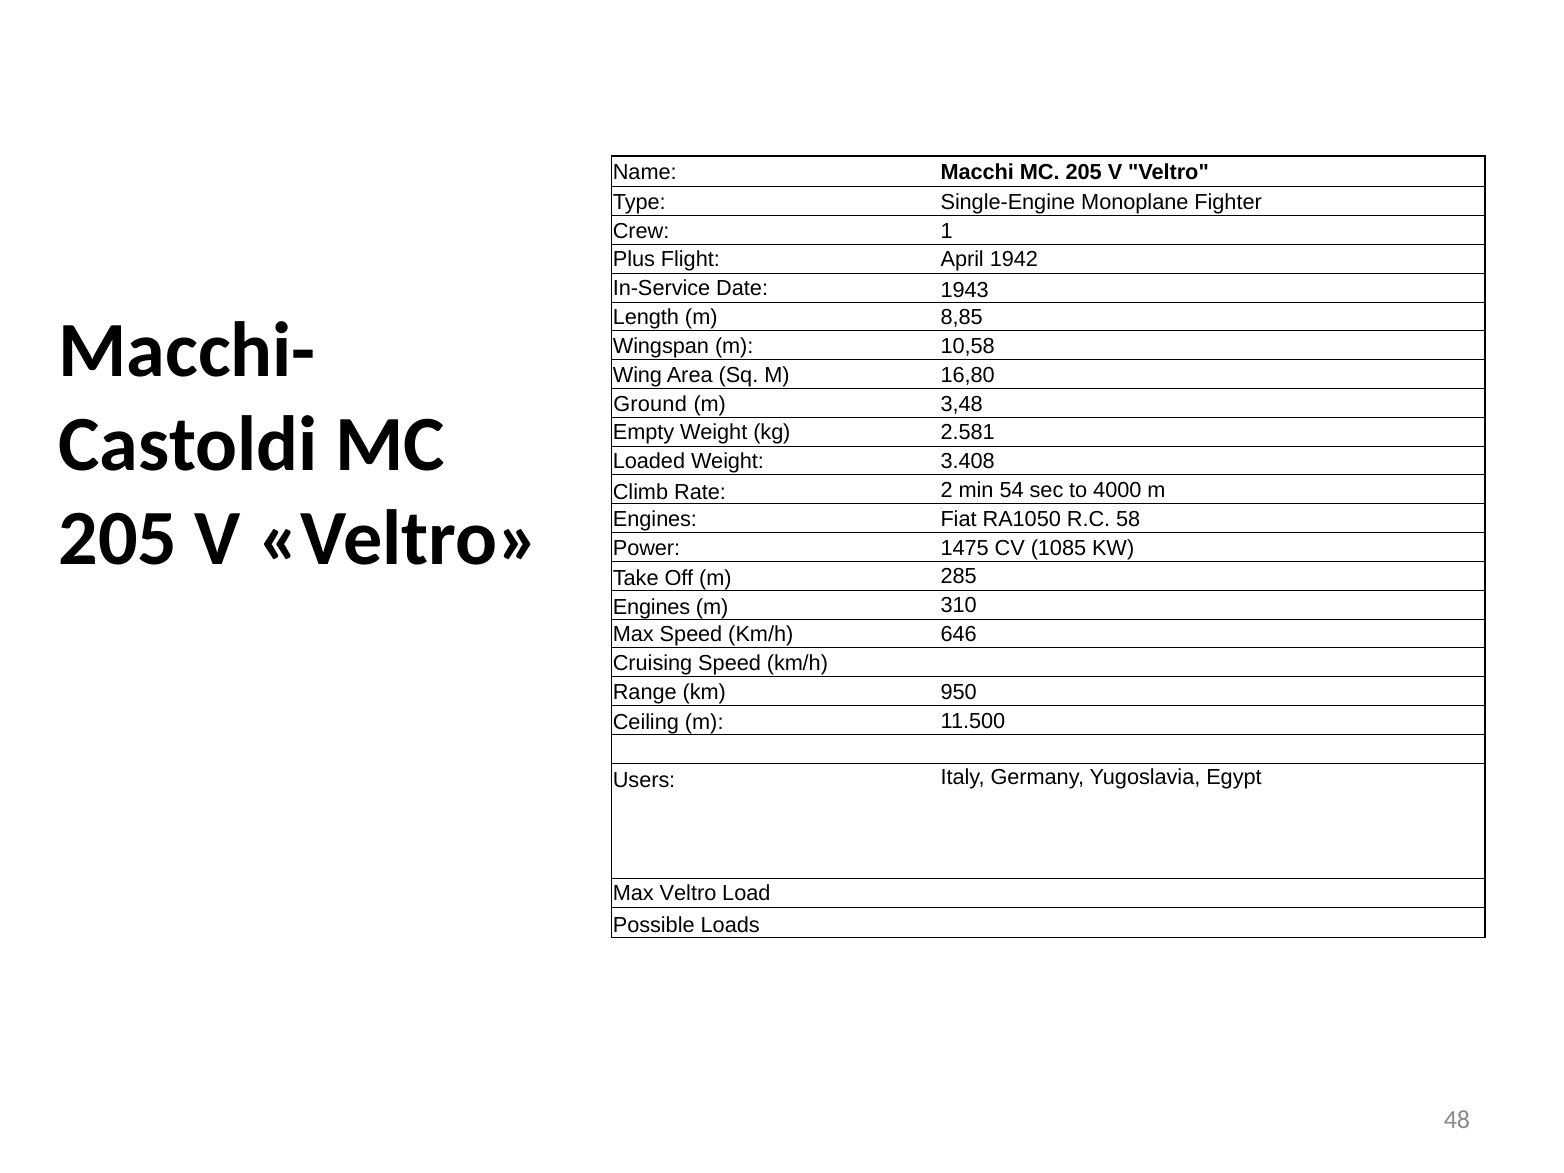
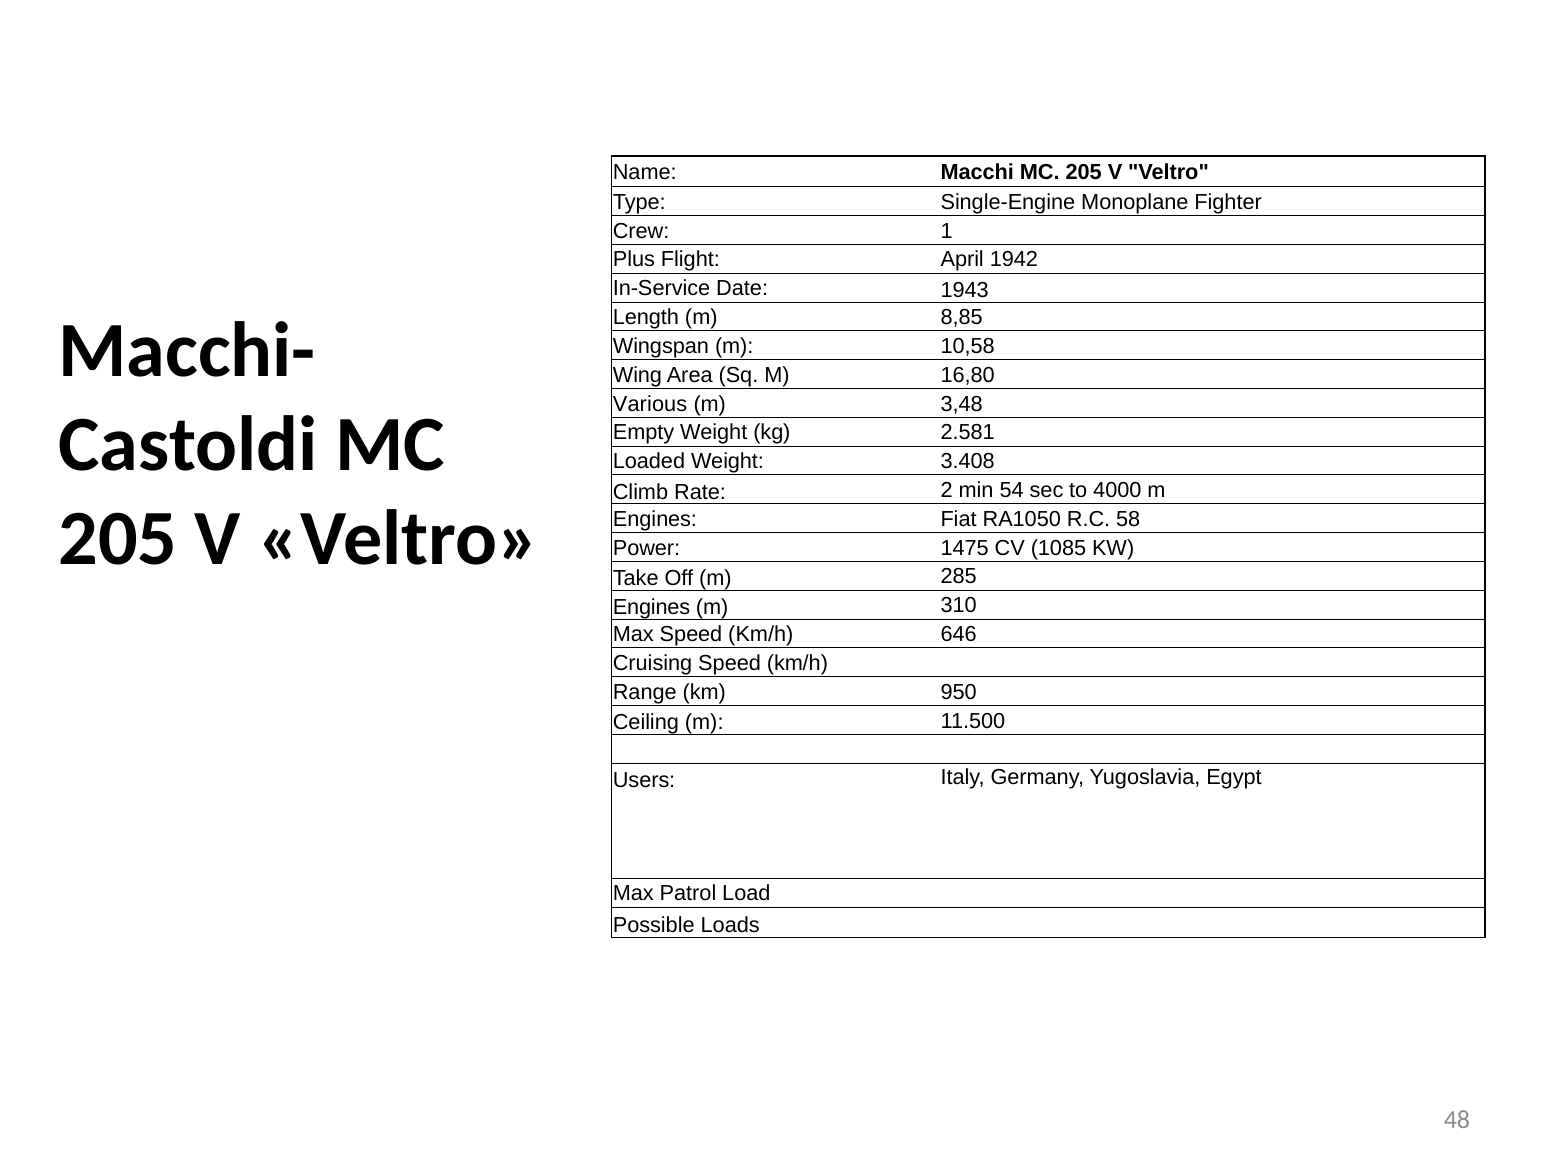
Ground: Ground -> Various (650, 404)
Max Veltro: Veltro -> Patrol (688, 894)
